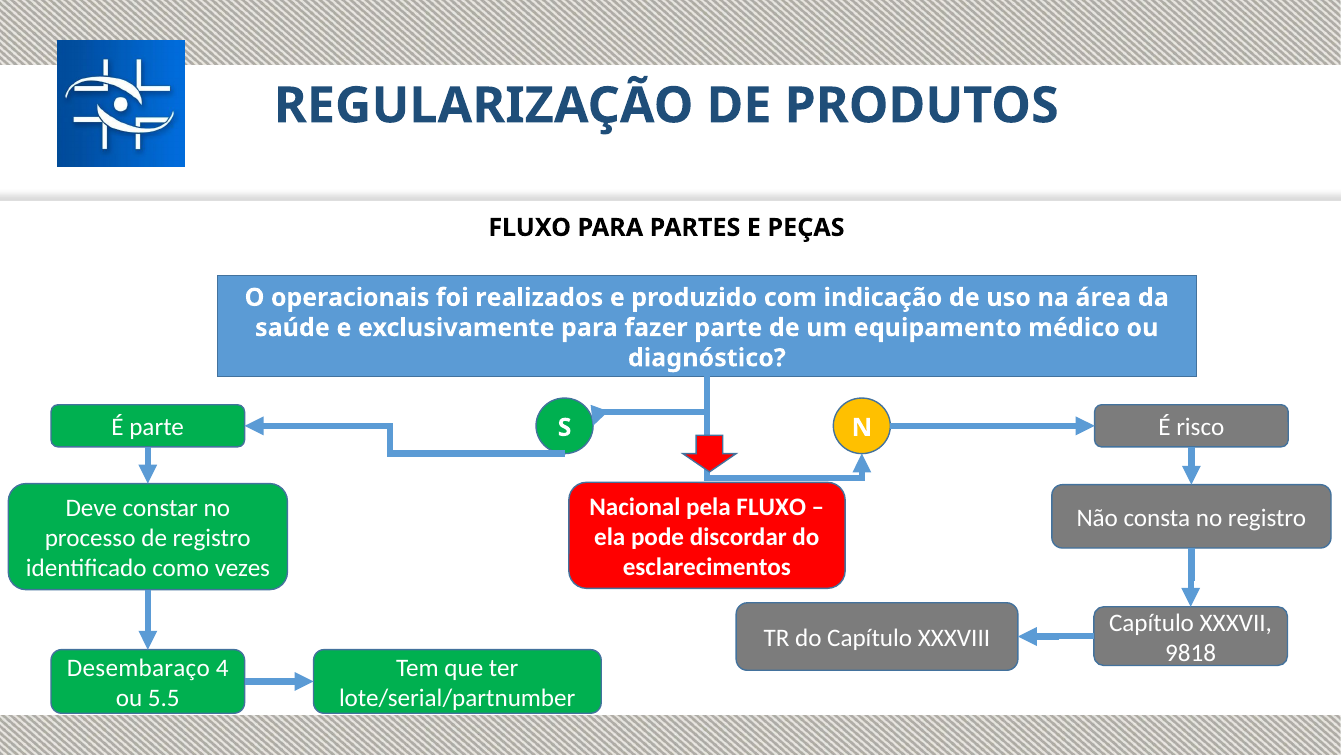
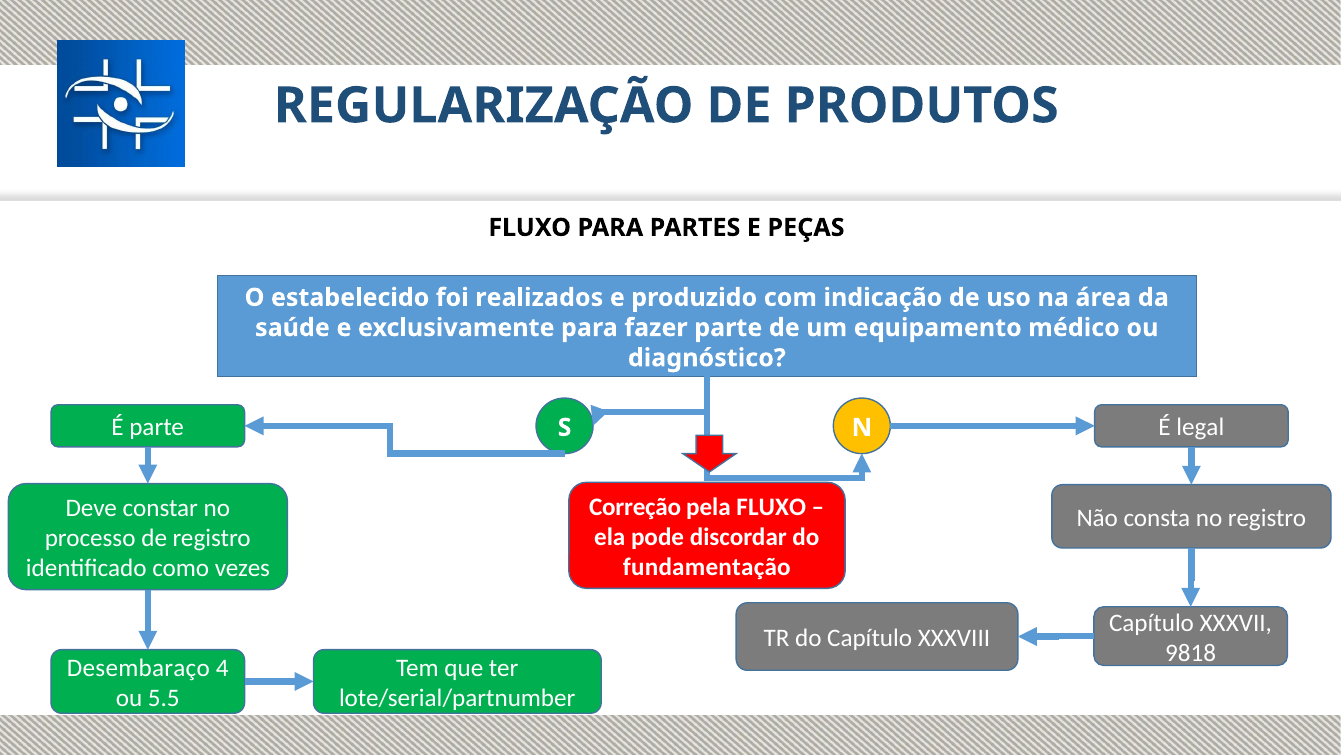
operacionais: operacionais -> estabelecido (350, 297)
risco: risco -> legal (1200, 427)
Nacional: Nacional -> Correção (635, 506)
esclarecimentos: esclarecimentos -> fundamentação (707, 567)
